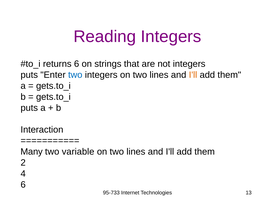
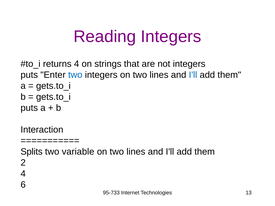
returns 6: 6 -> 4 (77, 64)
I'll colour: orange -> blue (193, 75)
Many: Many -> Splits (32, 152)
